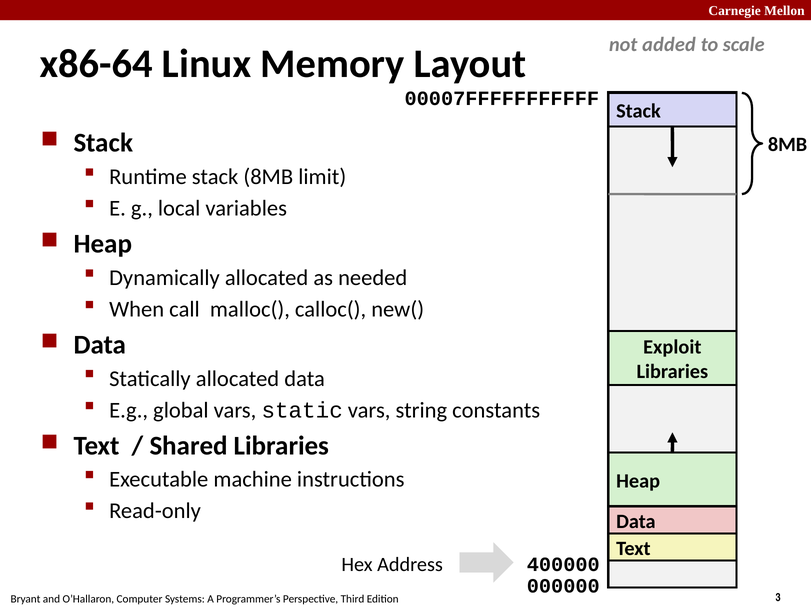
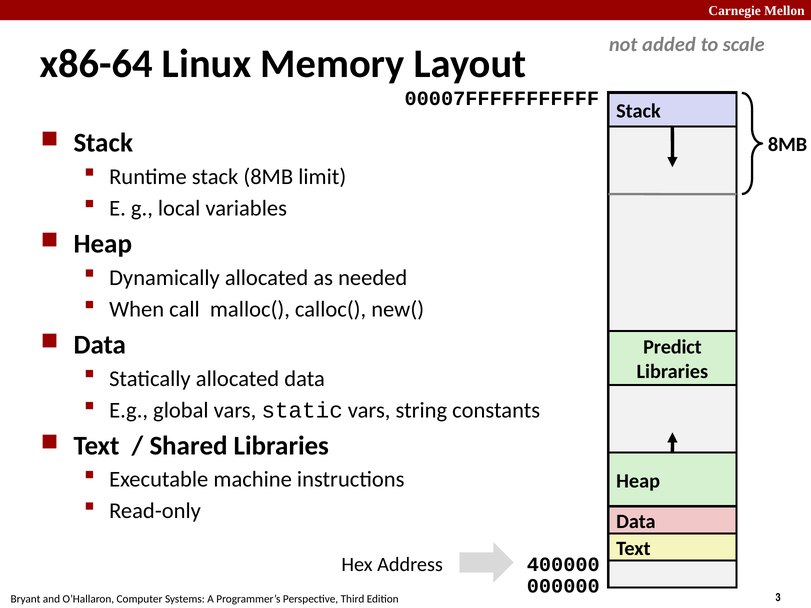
Exploit: Exploit -> Predict (672, 347)
